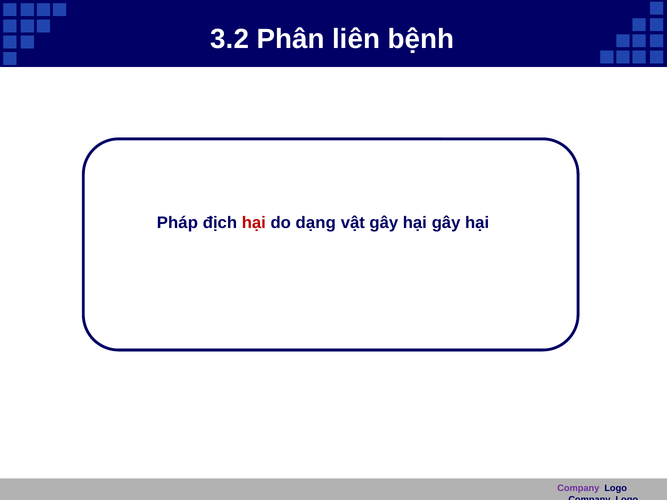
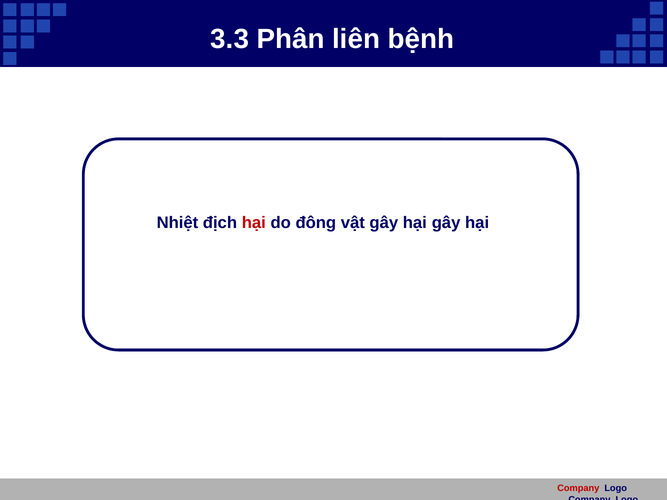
3.2: 3.2 -> 3.3 (230, 39)
Pháp: Pháp -> Nhiệt (177, 223)
dạng: dạng -> đông (316, 223)
Company colour: purple -> red (578, 489)
